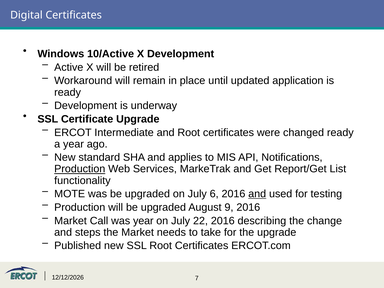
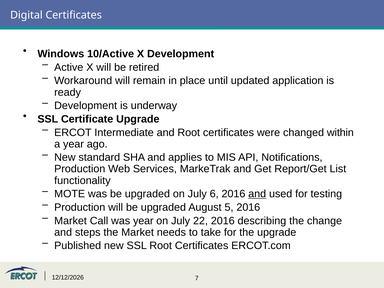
changed ready: ready -> within (340, 133)
Production underline: present -> none (80, 169)
9: 9 -> 5 (229, 207)
